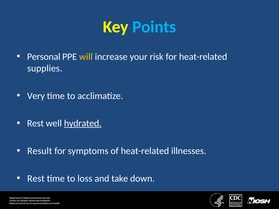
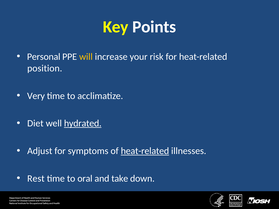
Points colour: light blue -> white (154, 27)
supplies: supplies -> position (45, 68)
Rest: Rest -> Diet (35, 124)
Result: Result -> Adjust (40, 151)
heat-related underline: none -> present (145, 151)
loss: loss -> oral (85, 179)
